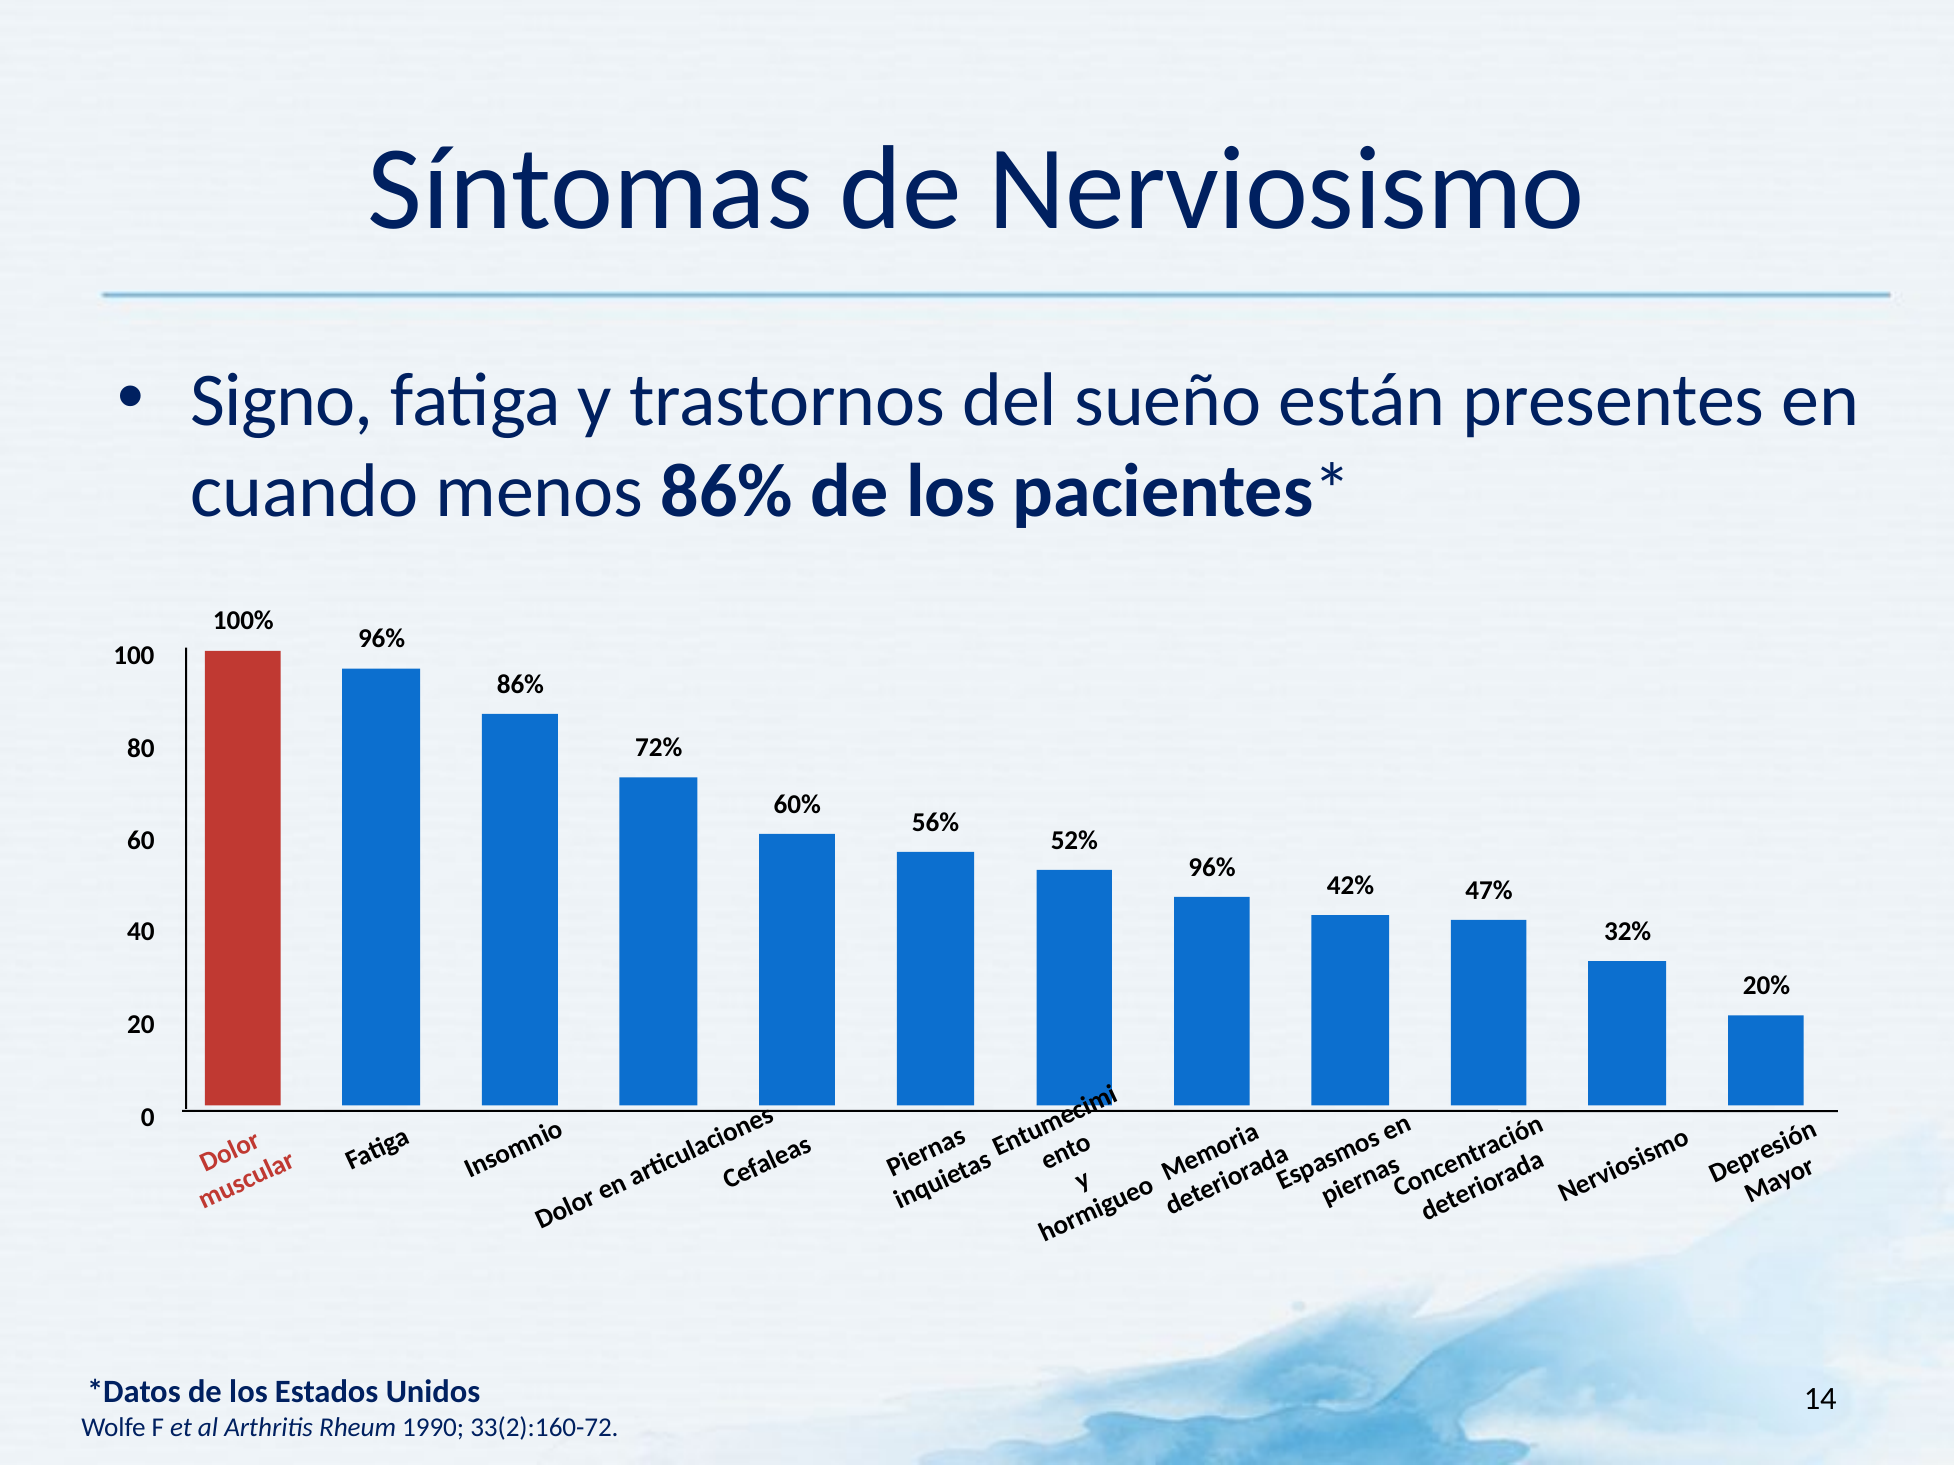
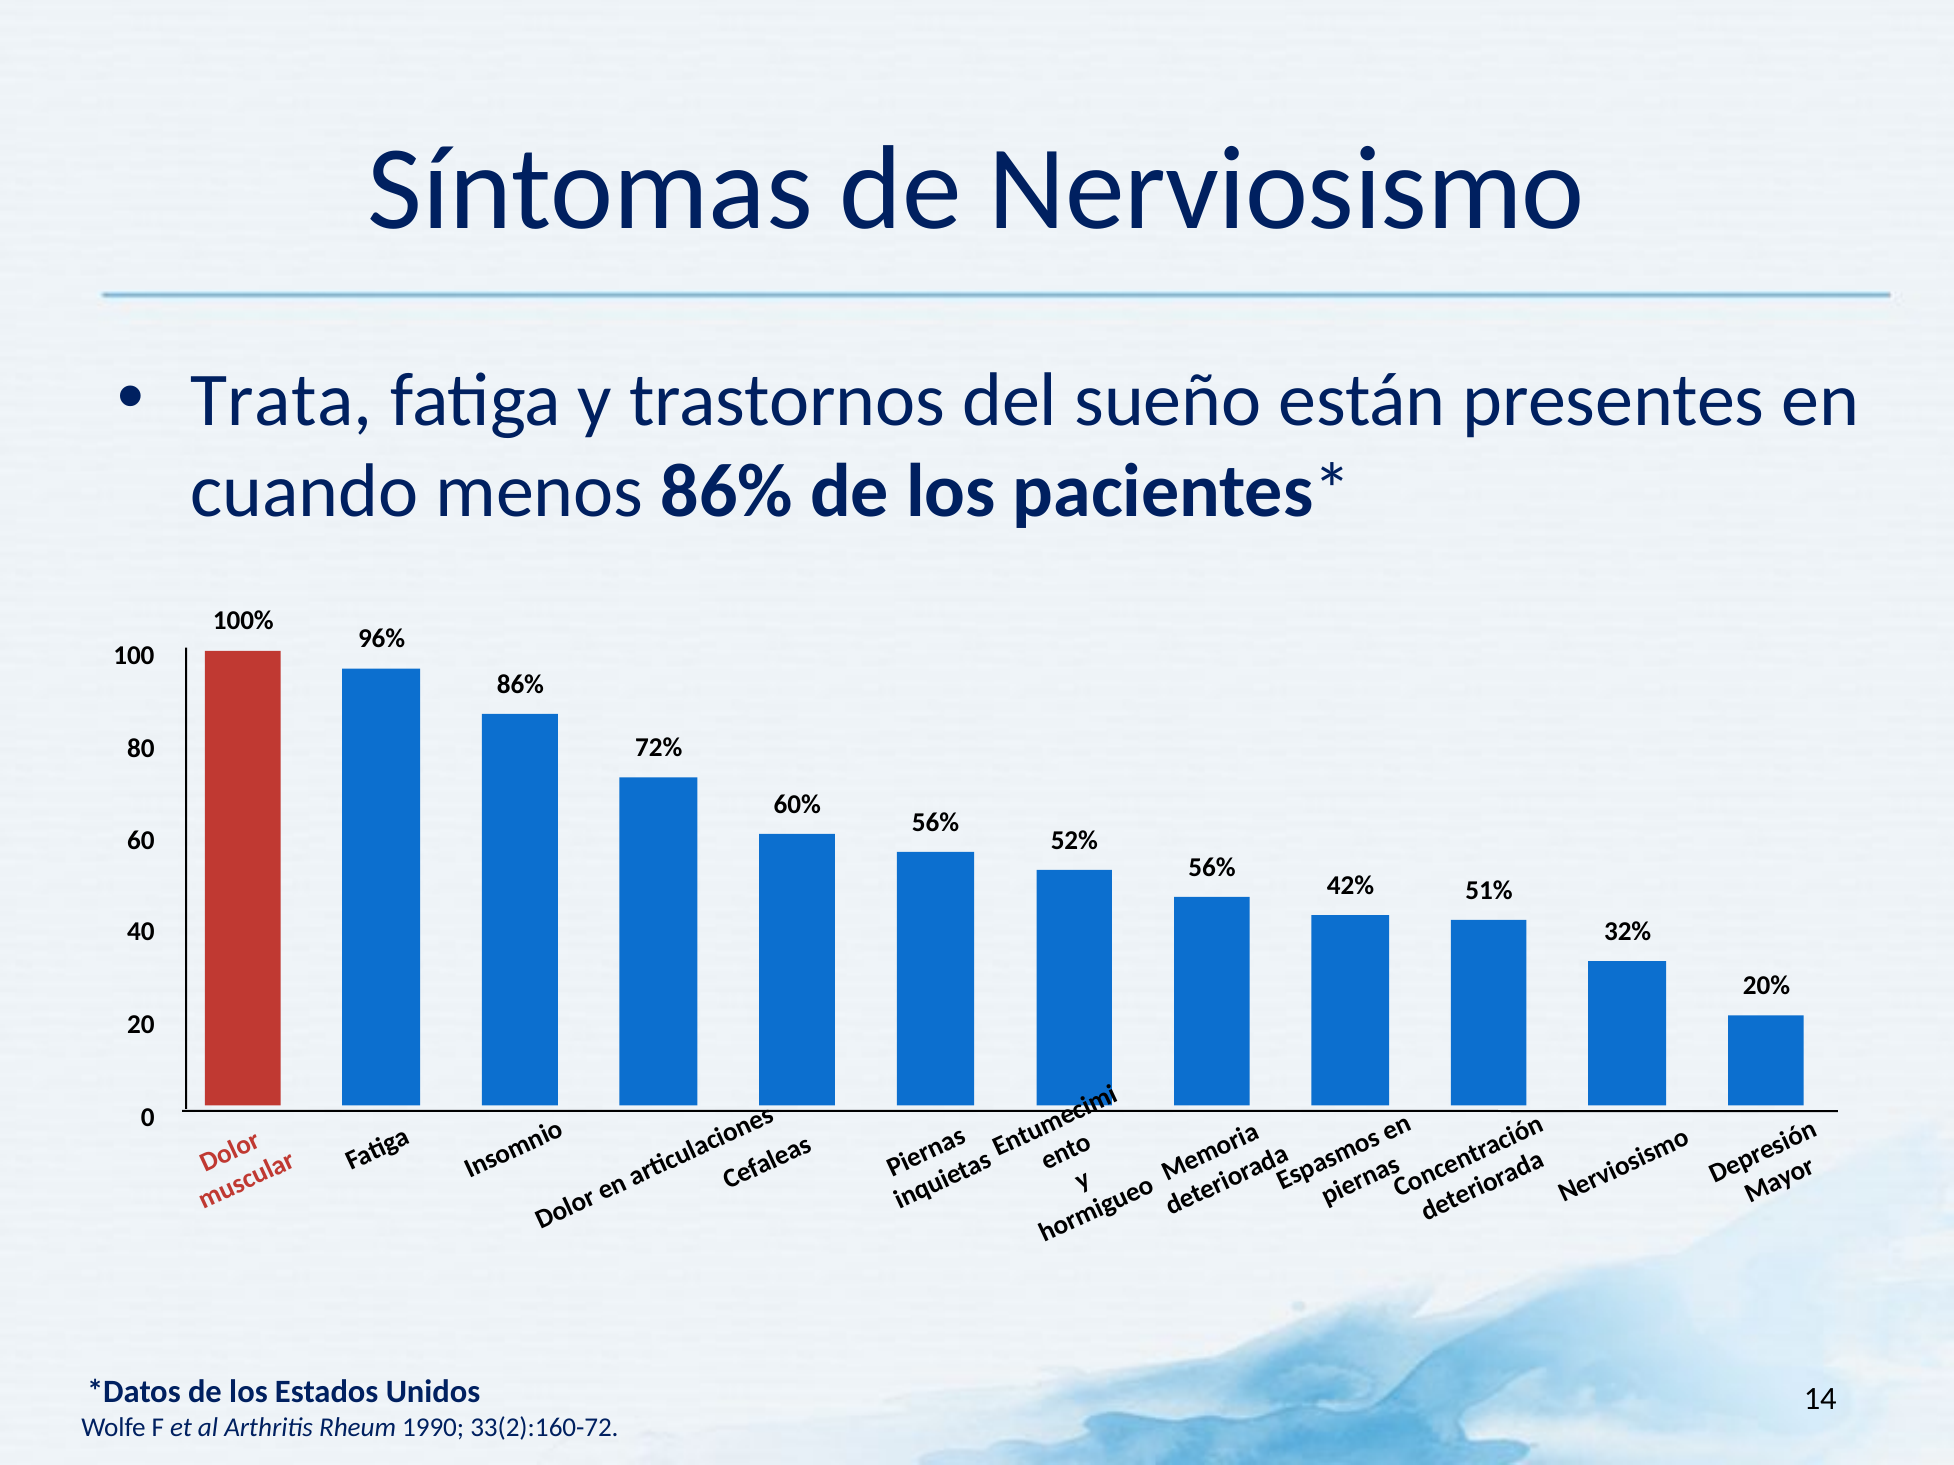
Signo: Signo -> Trata (282, 401)
96%: 96% -> 56% (1212, 868)
47%: 47% -> 51% (1489, 891)
